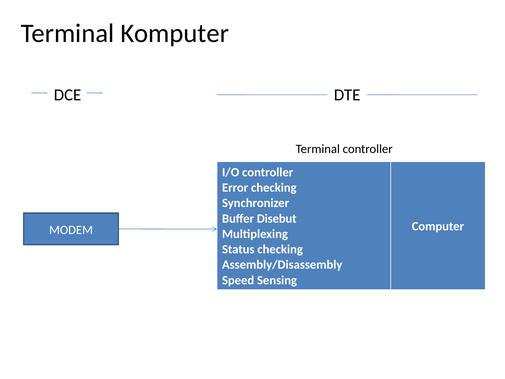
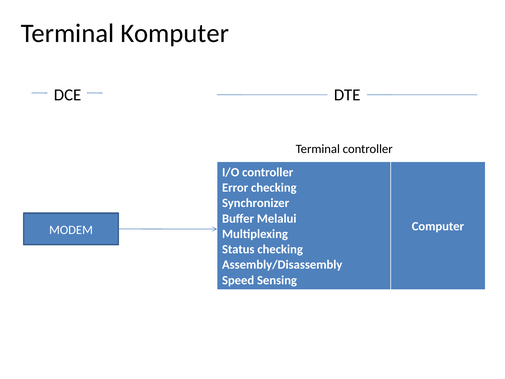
Disebut: Disebut -> Melalui (277, 218)
